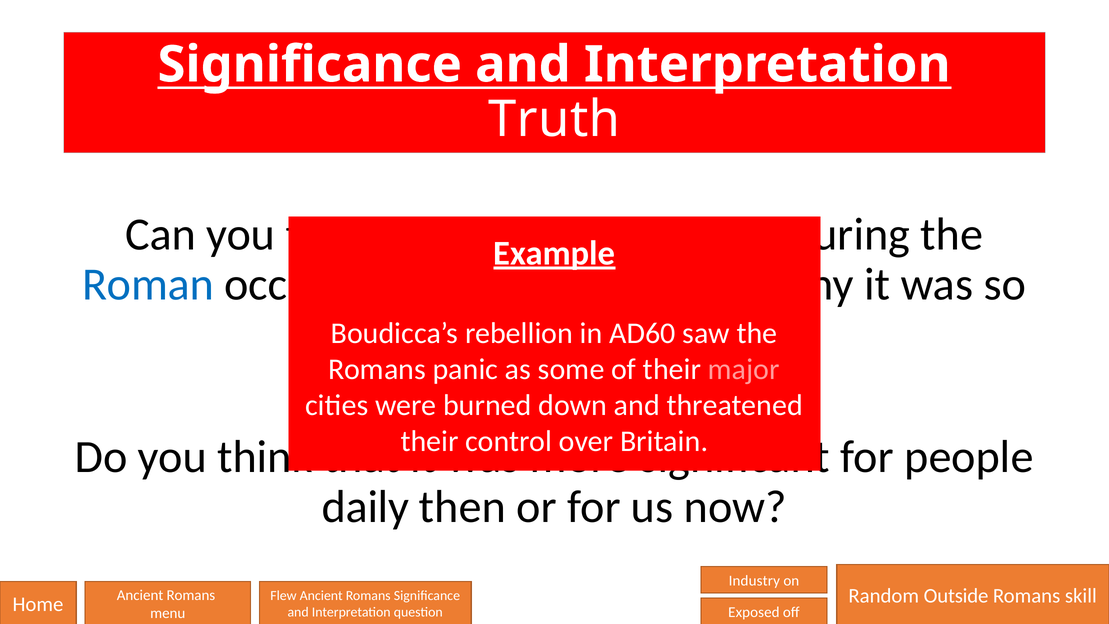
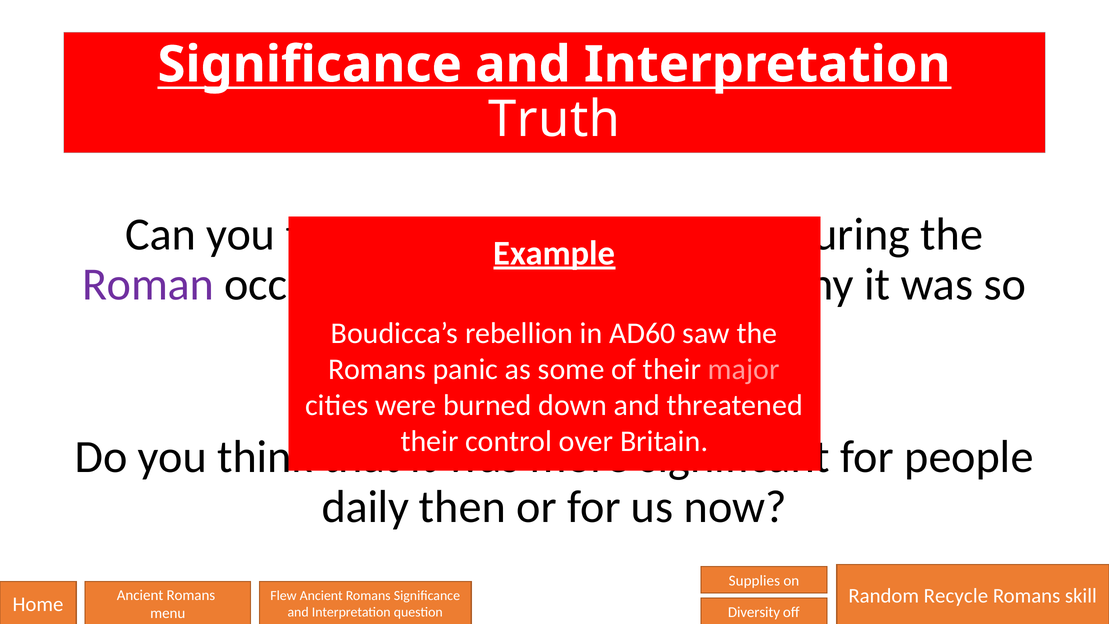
Roman colour: blue -> purple (148, 284)
Industry: Industry -> Supplies (754, 581)
Outside: Outside -> Recycle (956, 596)
Exposed: Exposed -> Diversity (754, 612)
